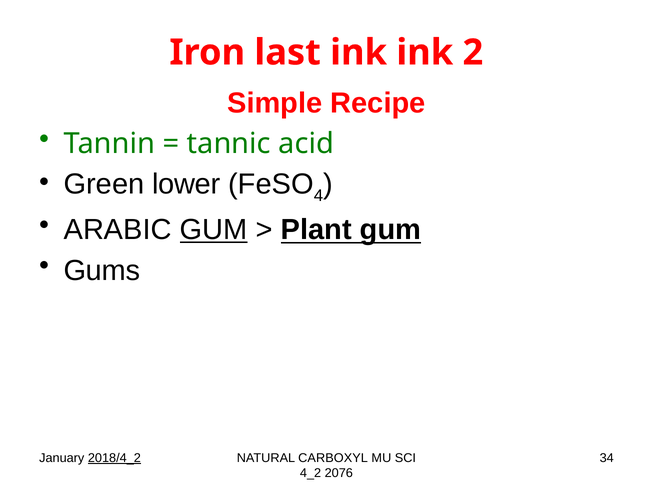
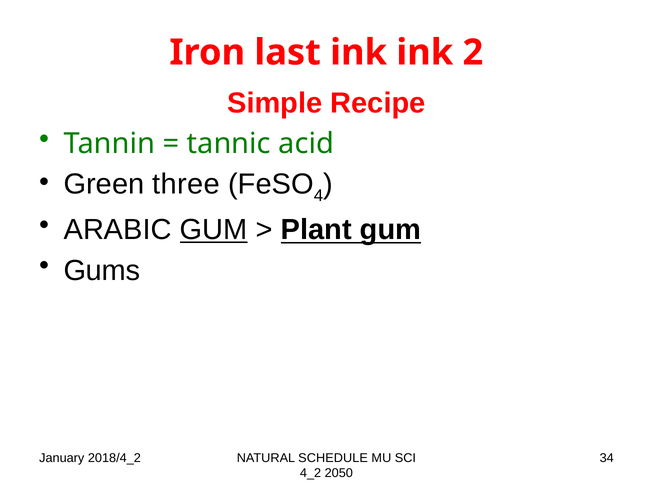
lower: lower -> three (186, 184)
2018/4_2 underline: present -> none (114, 458)
CARBOXYL: CARBOXYL -> SCHEDULE (333, 458)
2076: 2076 -> 2050 (339, 473)
